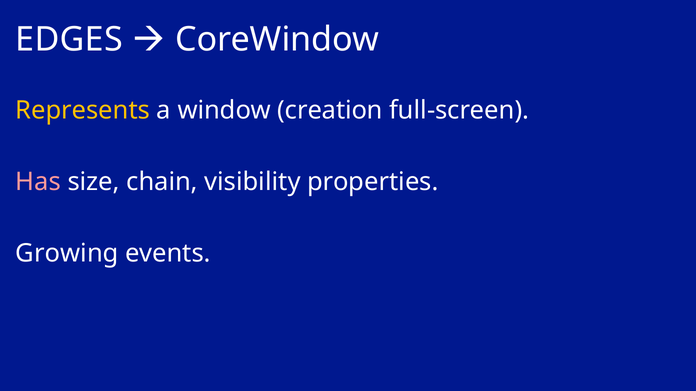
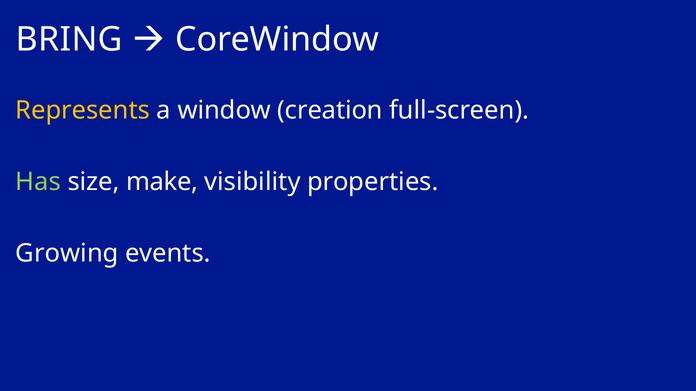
EDGES: EDGES -> BRING (69, 40)
Has colour: pink -> light green (38, 182)
chain: chain -> make (162, 182)
